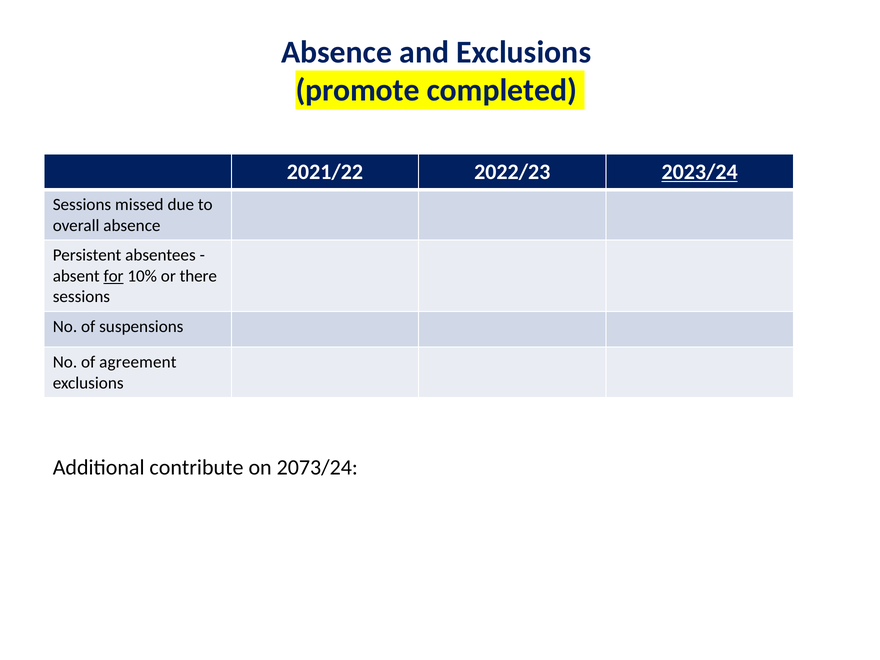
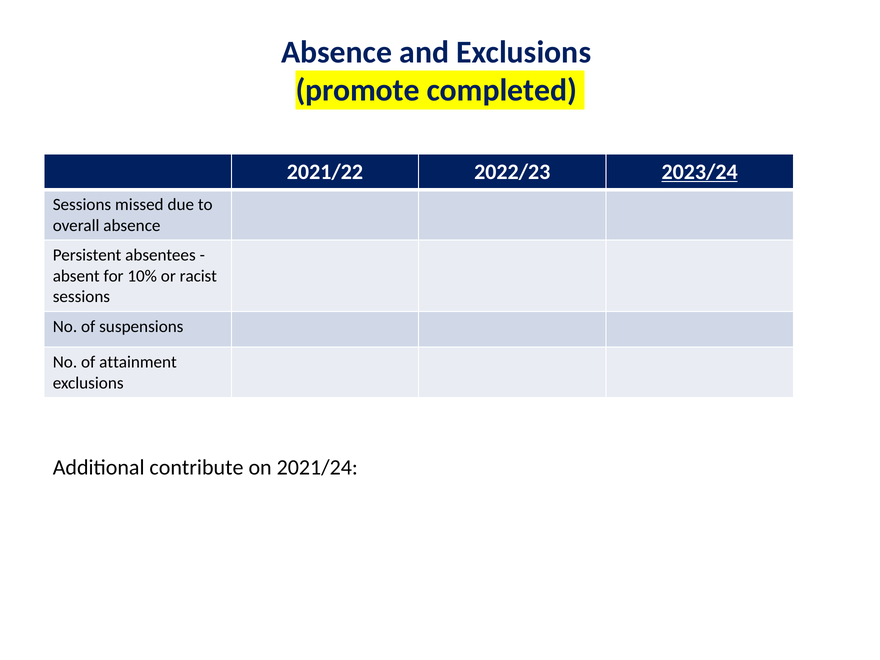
for underline: present -> none (114, 276)
there: there -> racist (198, 276)
agreement: agreement -> attainment (138, 362)
2073/24: 2073/24 -> 2021/24 (317, 467)
